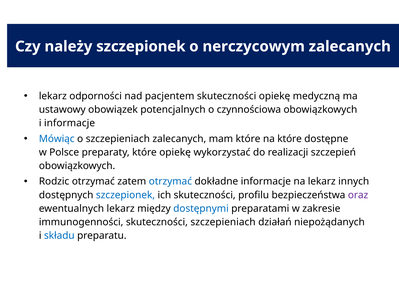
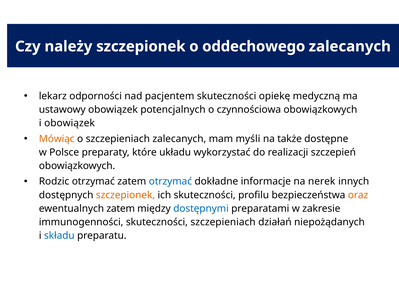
nerczycowym: nerczycowym -> oddechowego (254, 46)
i informacje: informacje -> obowiązek (70, 123)
Mówiąc colour: blue -> orange (57, 139)
mam które: które -> myśli (248, 139)
na które: które -> także (290, 139)
które opiekę: opiekę -> układu (175, 152)
na lekarz: lekarz -> nerek (322, 182)
szczepionek colour: blue -> orange (125, 195)
oraz colour: purple -> orange (358, 195)
ewentualnych lekarz: lekarz -> zatem (121, 209)
